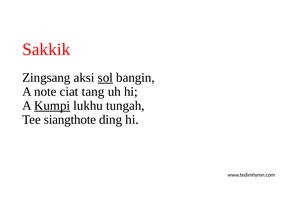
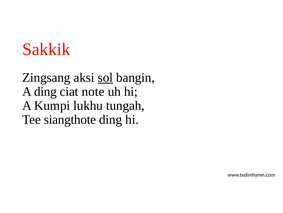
A note: note -> ding (45, 91)
tang: tang -> note (93, 91)
Kumpi underline: present -> none (52, 105)
